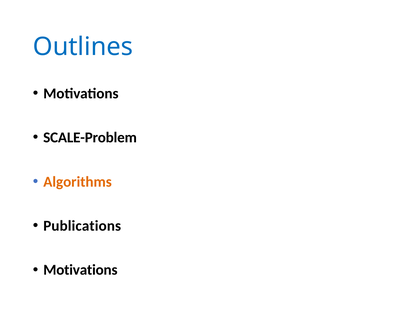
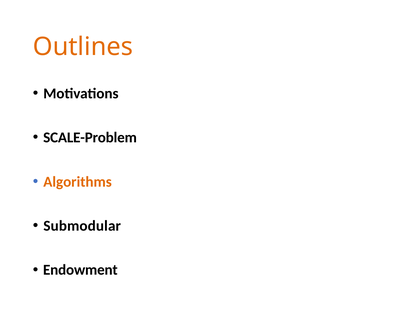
Outlines colour: blue -> orange (83, 47)
Publications: Publications -> Submodular (82, 226)
Motivations: Motivations -> Endowment (80, 270)
